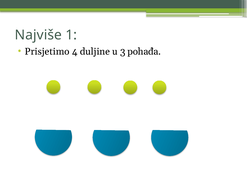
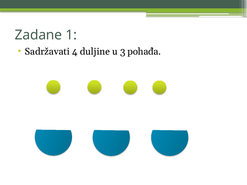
Najviše: Najviše -> Zadane (38, 35)
Prisjetimo: Prisjetimo -> Sadržavati (47, 52)
